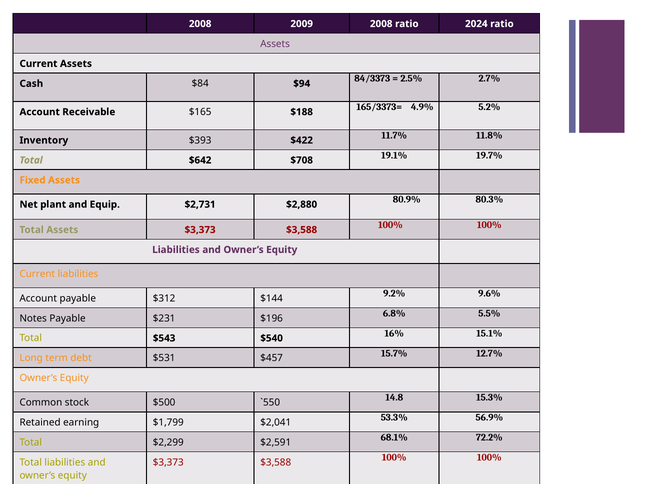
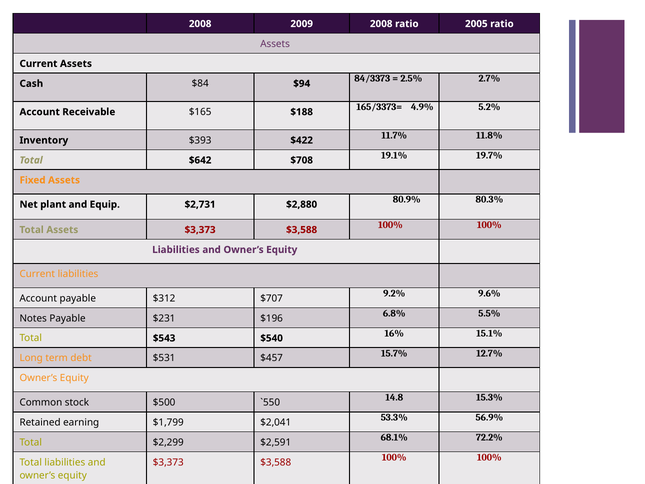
2024: 2024 -> 2005 (476, 24)
$144: $144 -> $707 (272, 298)
